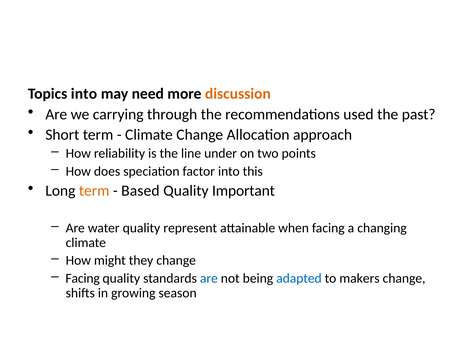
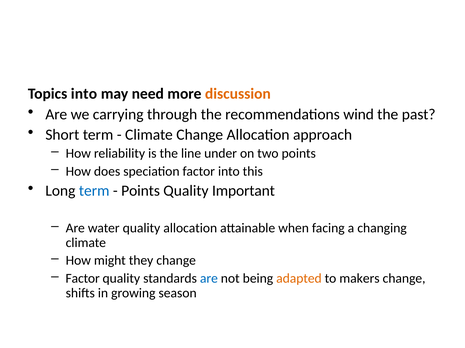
used: used -> wind (359, 115)
term colour: orange -> blue (94, 191)
Based: Based -> Points (141, 191)
quality represent: represent -> allocation (190, 229)
Facing: Facing -> Factor (83, 279)
adapted colour: blue -> orange (299, 279)
